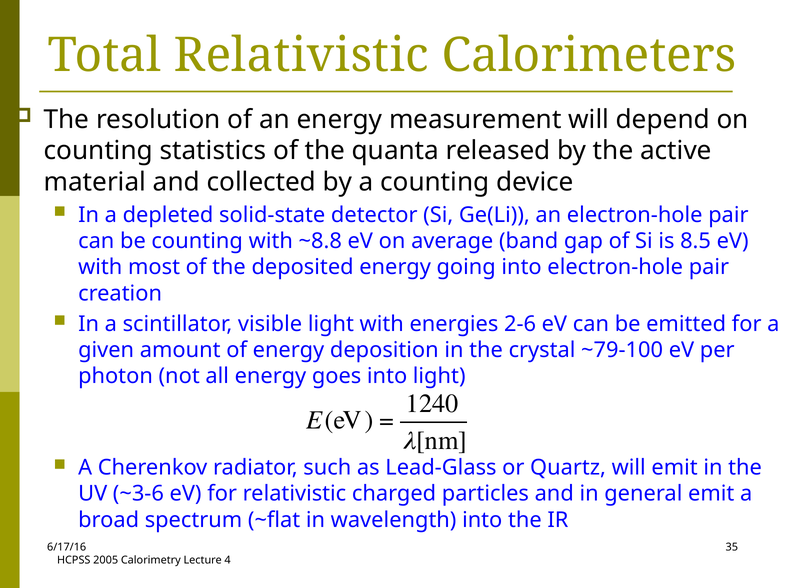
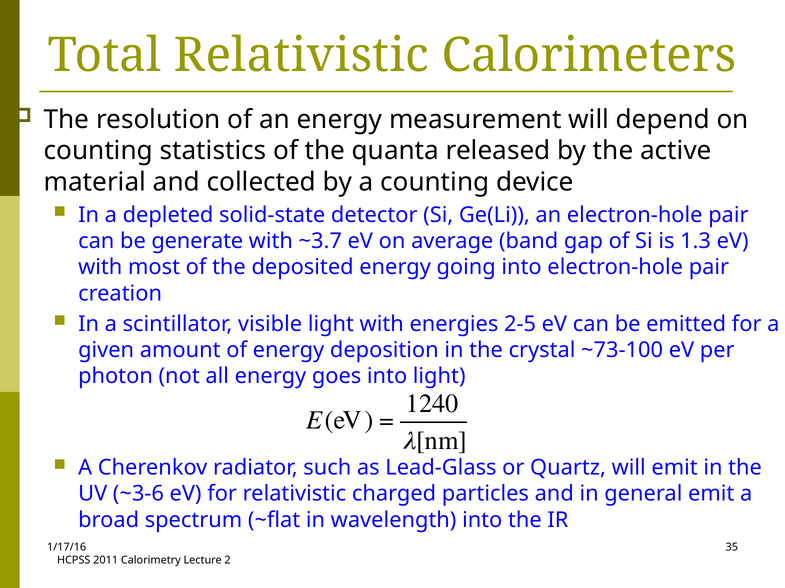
be counting: counting -> generate (197, 241)
~8.8: ~8.8 -> ~3.7 (320, 241)
8.5: 8.5 -> 1.3 (696, 241)
2-6: 2-6 -> 2-5 (520, 324)
~79-100: ~79-100 -> ~73-100 (622, 350)
6/17/16: 6/17/16 -> 1/17/16 (67, 548)
2005: 2005 -> 2011 (106, 561)
4: 4 -> 2 (228, 561)
